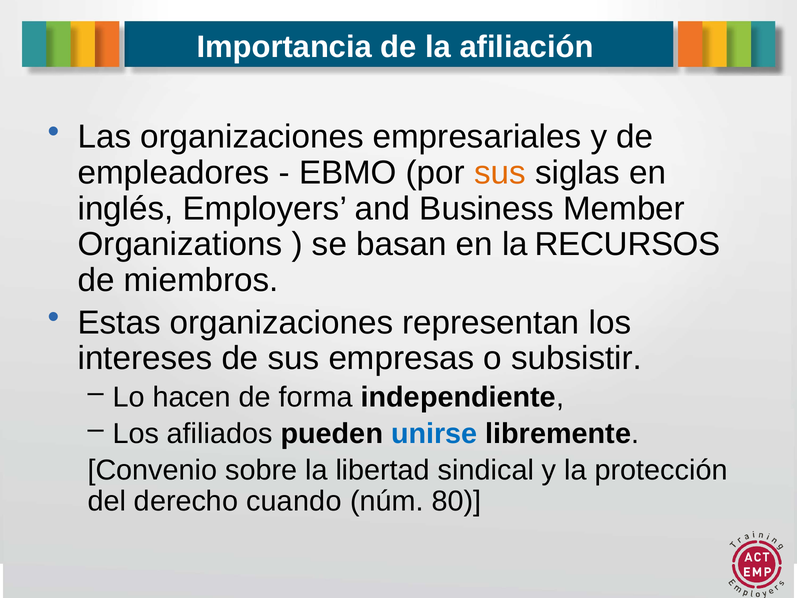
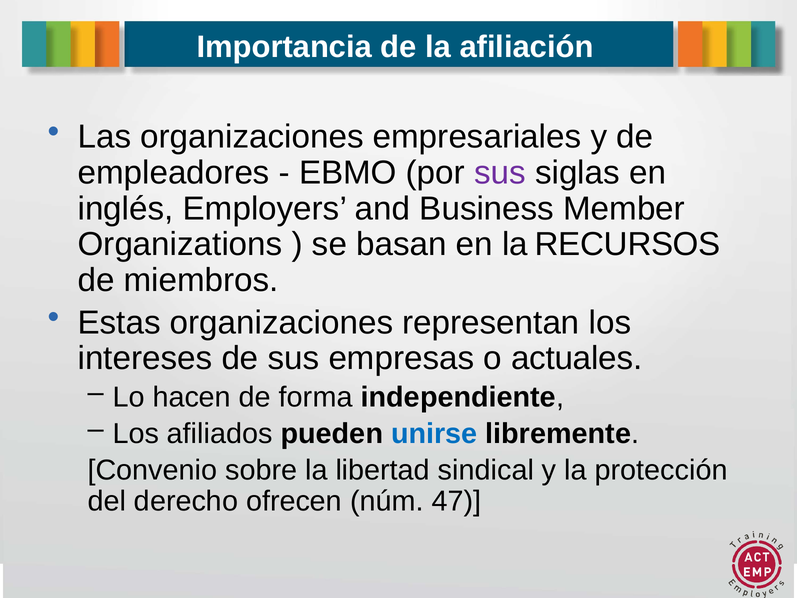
sus colour: orange -> purple (500, 173)
subsistir: subsistir -> actuales (577, 358)
cuando: cuando -> ofrecen (294, 501)
80: 80 -> 47 (456, 501)
